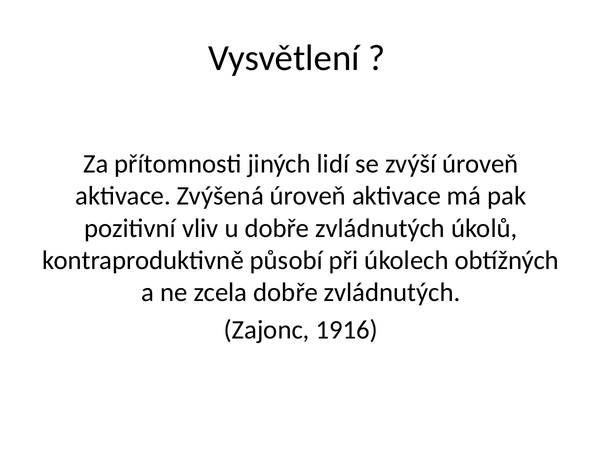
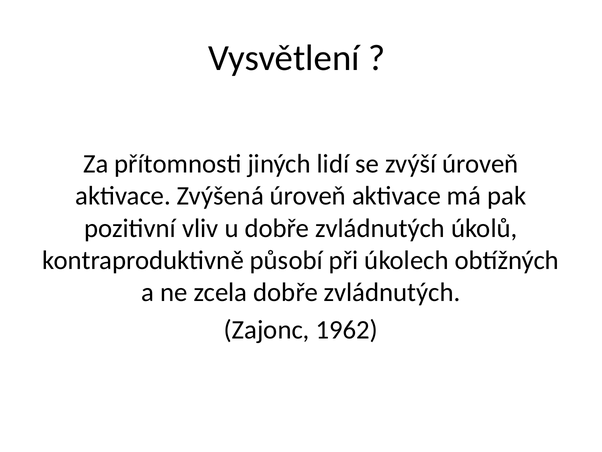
1916: 1916 -> 1962 (347, 330)
